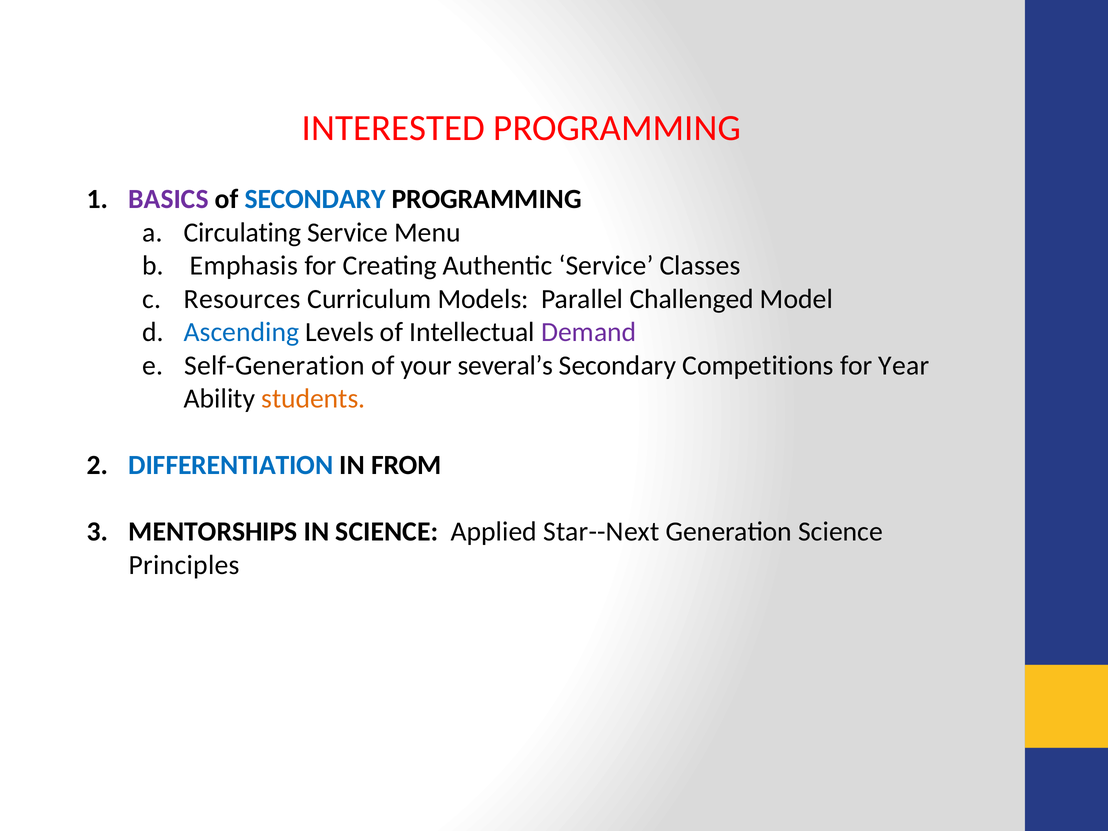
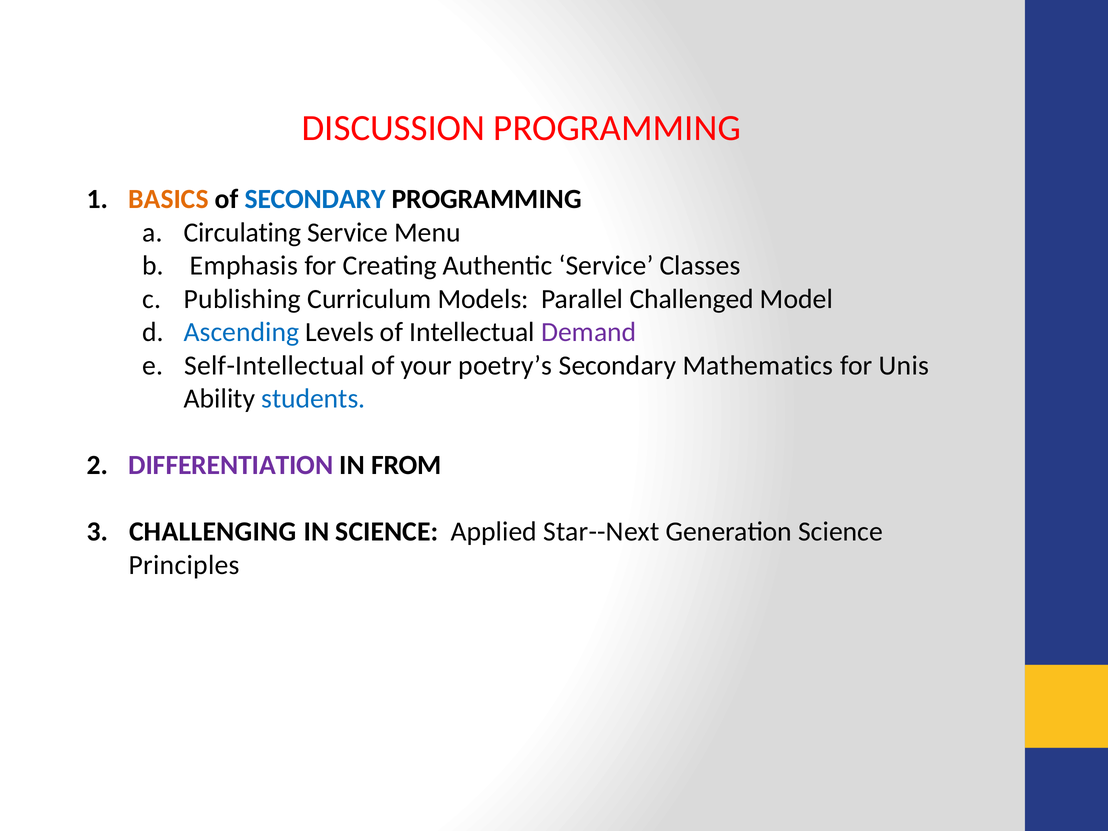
INTERESTED: INTERESTED -> DISCUSSION (393, 128)
BASICS colour: purple -> orange (169, 199)
Resources: Resources -> Publishing (242, 299)
Self-Generation: Self-Generation -> Self-Intellectual (274, 365)
several’s: several’s -> poetry’s (505, 365)
Competitions: Competitions -> Mathematics (758, 365)
Year: Year -> Unis (904, 365)
students colour: orange -> blue (313, 399)
DIFFERENTIATION colour: blue -> purple (231, 465)
MENTORSHIPS: MENTORSHIPS -> CHALLENGING (213, 532)
